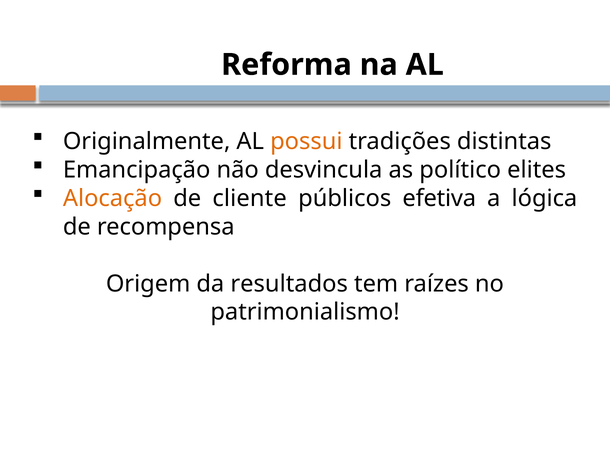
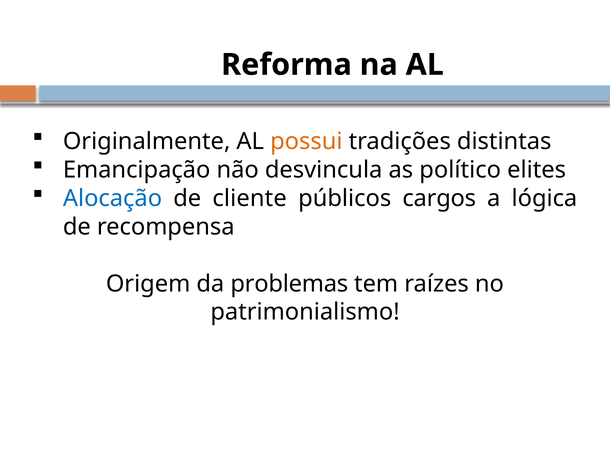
Alocação colour: orange -> blue (113, 199)
efetiva: efetiva -> cargos (439, 199)
resultados: resultados -> problemas (289, 284)
